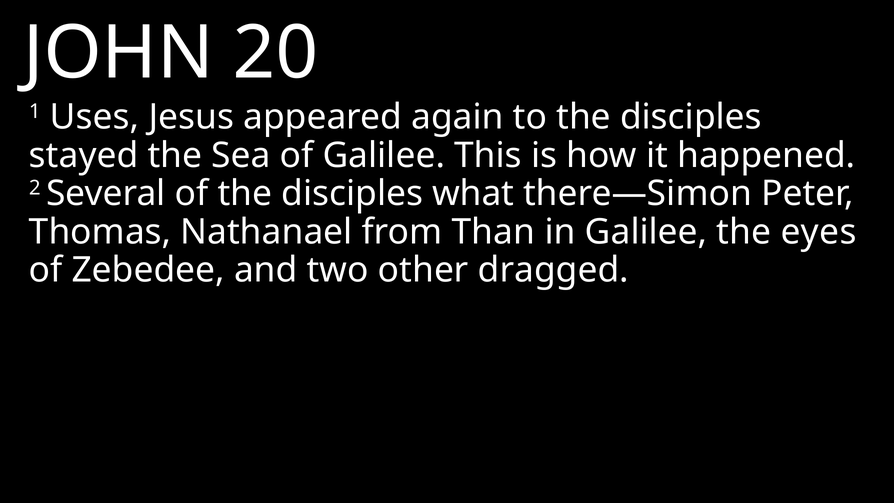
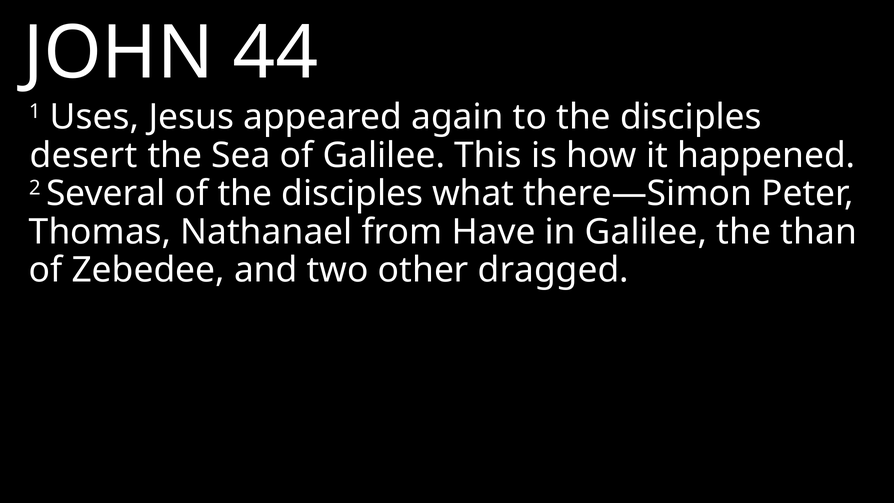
20: 20 -> 44 (276, 53)
stayed: stayed -> desert (83, 155)
Than: Than -> Have (494, 232)
eyes: eyes -> than (819, 232)
